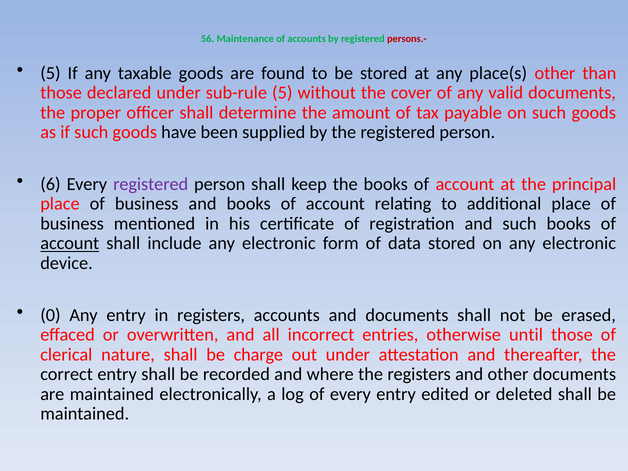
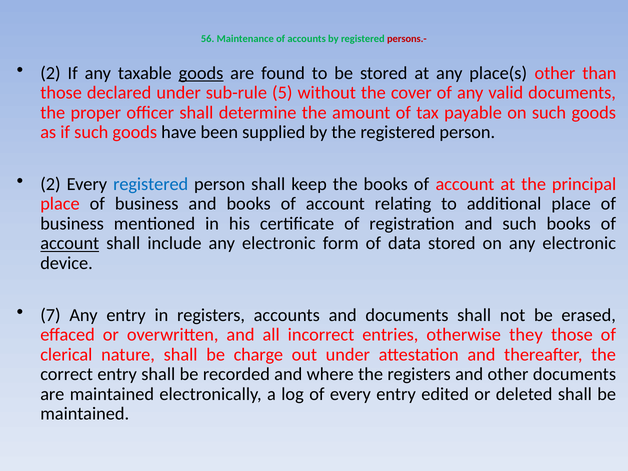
5: 5 -> 2 (50, 73)
goods underline: none -> present (201, 73)
6: 6 -> 2 (50, 184)
registered colour: purple -> blue (151, 184)
0: 0 -> 7 (50, 315)
until: until -> they (526, 335)
